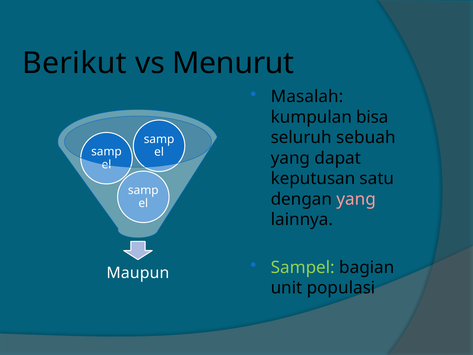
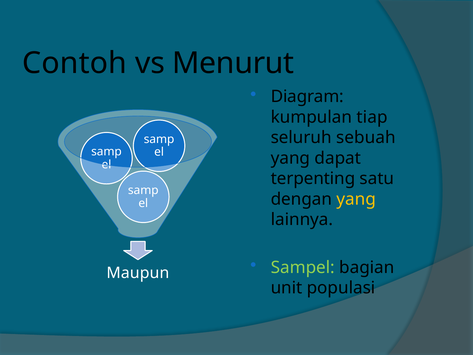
Berikut: Berikut -> Contoh (75, 63)
Masalah: Masalah -> Diagram (307, 97)
bisa: bisa -> tiap (372, 117)
keputusan: keputusan -> terpenting (313, 179)
yang colour: pink -> yellow (356, 199)
